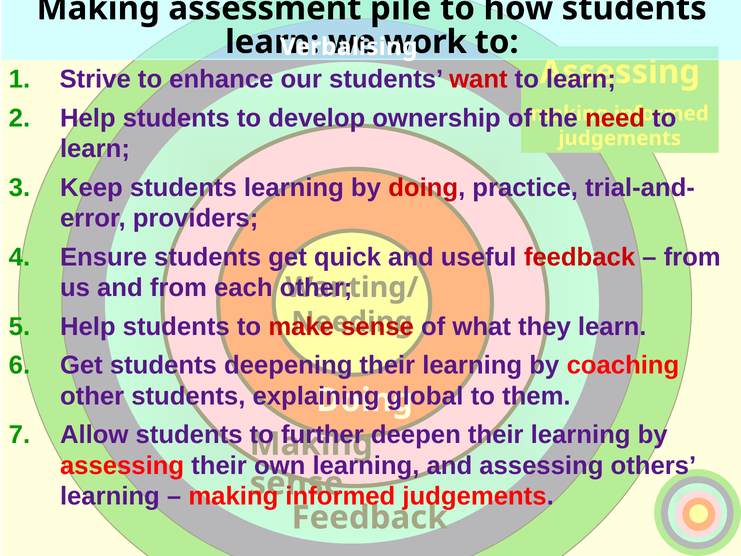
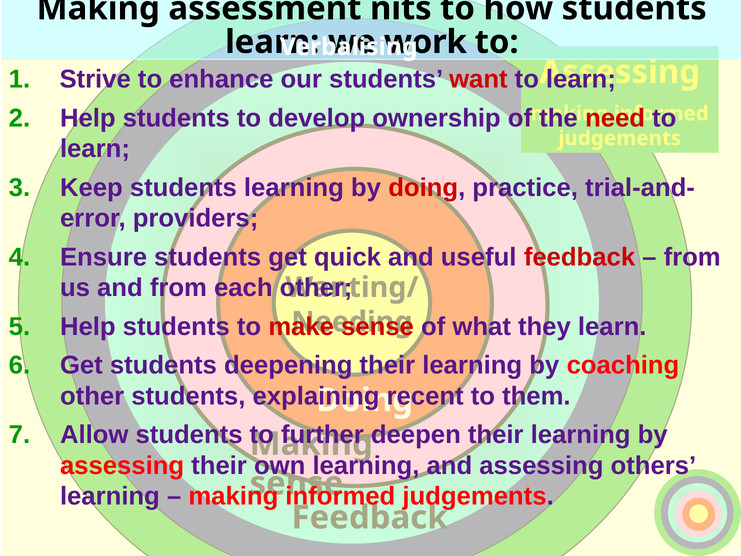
pile: pile -> nits (401, 8)
global: global -> recent (425, 396)
